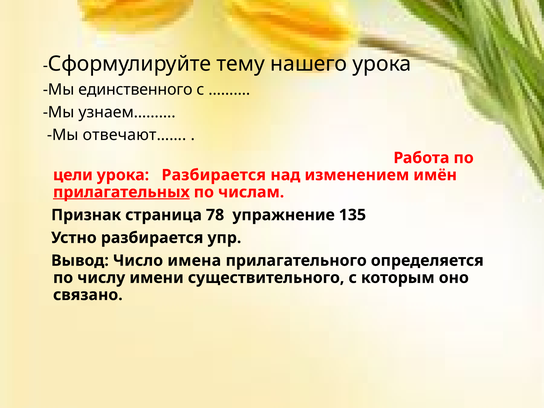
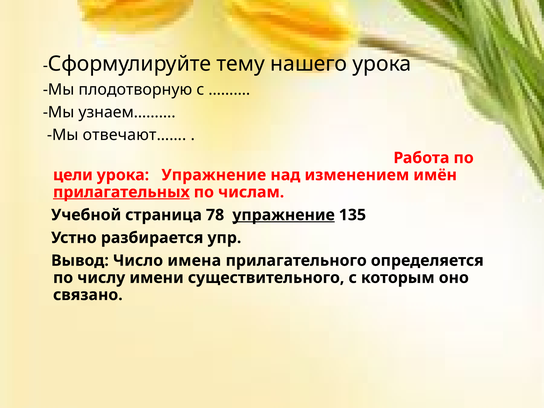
единственного: единственного -> плодотворную (135, 89)
урока Разбирается: Разбирается -> Упражнение (214, 175)
Признак: Признак -> Учебной (86, 215)
упражнение underline: none -> present (284, 215)
